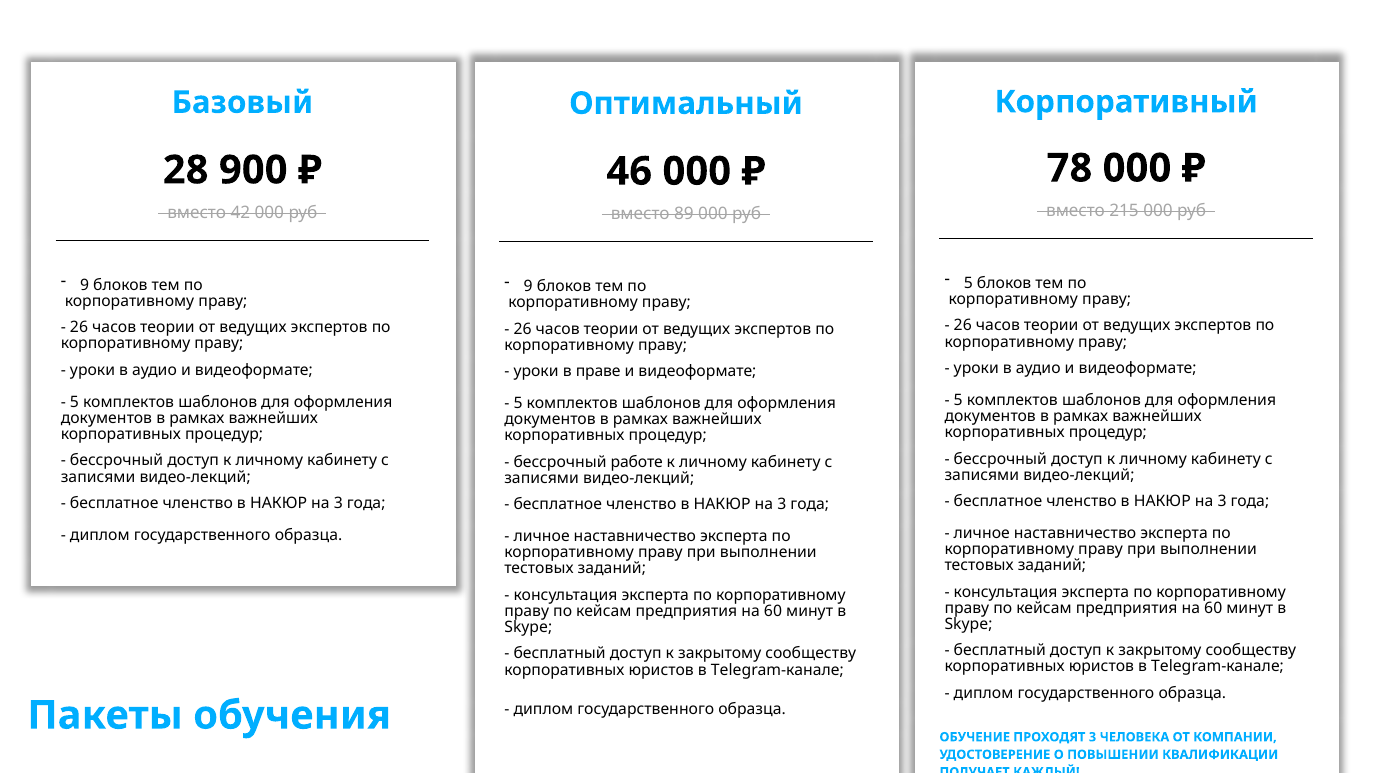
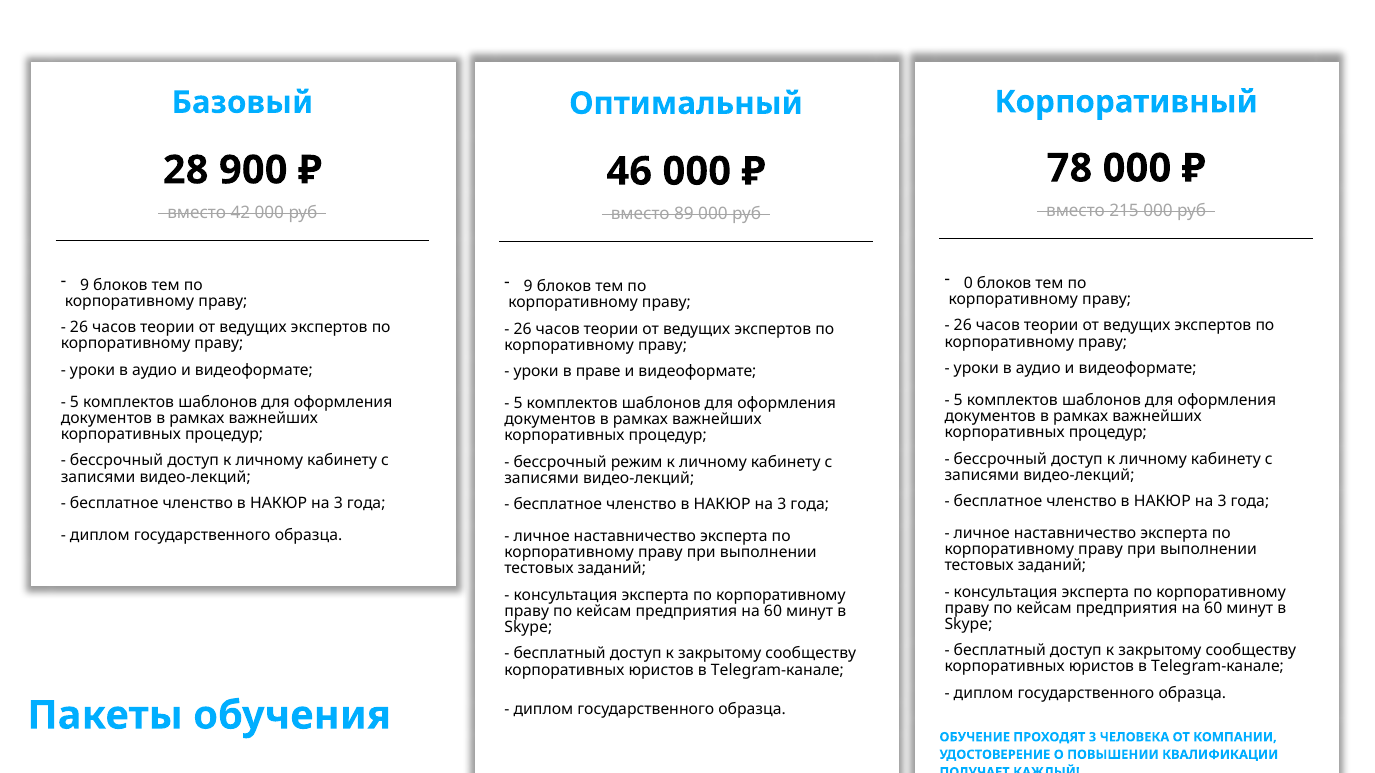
5: 5 -> 0 (968, 283)
работе: работе -> режим (637, 462)
